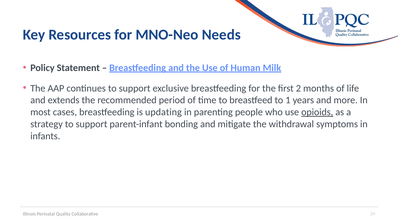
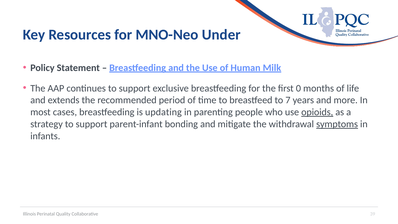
Needs: Needs -> Under (221, 35)
2: 2 -> 0 (298, 88)
1: 1 -> 7 (288, 100)
symptoms underline: none -> present (337, 124)
